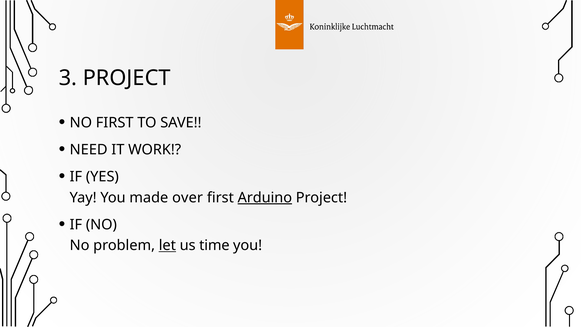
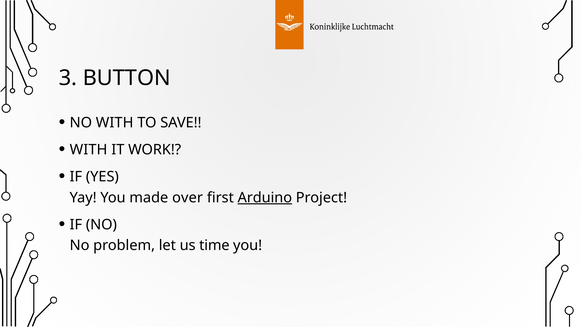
3 PROJECT: PROJECT -> BUTTON (127, 78)
NO FIRST: FIRST -> WITH (115, 123)
NEED: NEED -> WITH (89, 150)
let underline: present -> none (167, 245)
